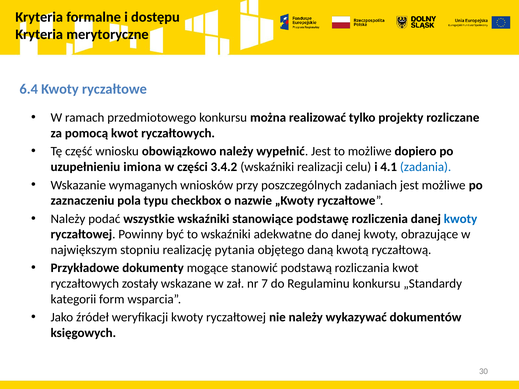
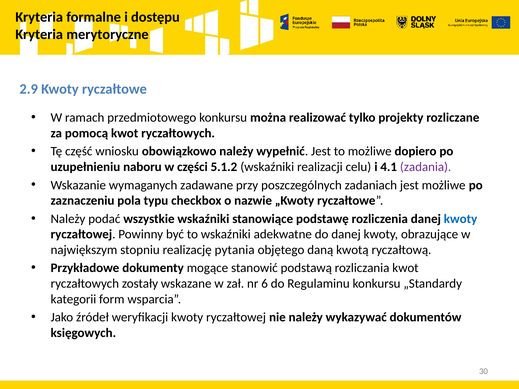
6.4: 6.4 -> 2.9 (29, 89)
imiona: imiona -> naboru (142, 167)
3.4.2: 3.4.2 -> 5.1.2 (224, 167)
zadania colour: blue -> purple (426, 167)
wniosków: wniosków -> zadawane (207, 185)
7: 7 -> 6 (265, 284)
